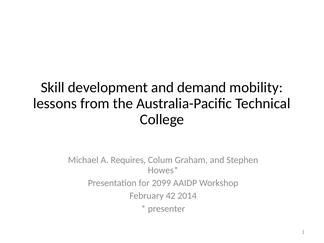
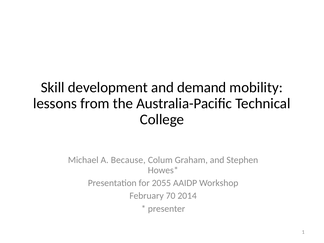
Requires: Requires -> Because (128, 160)
2099: 2099 -> 2055 (161, 183)
42: 42 -> 70 (171, 196)
